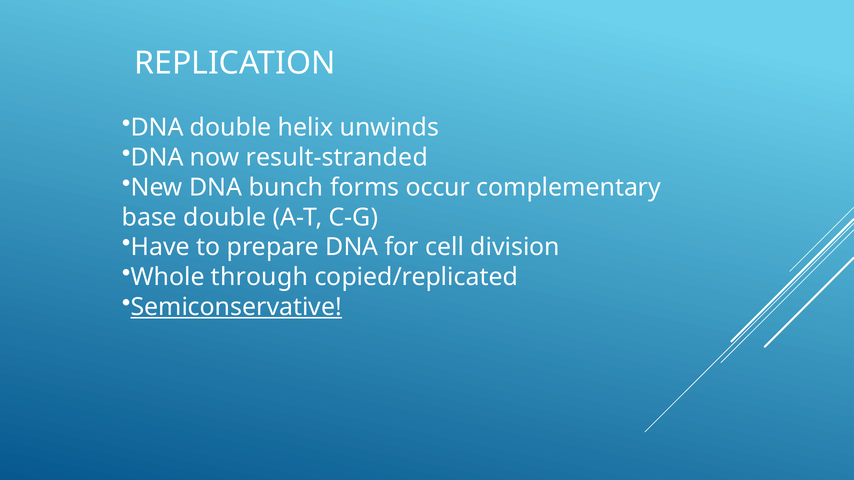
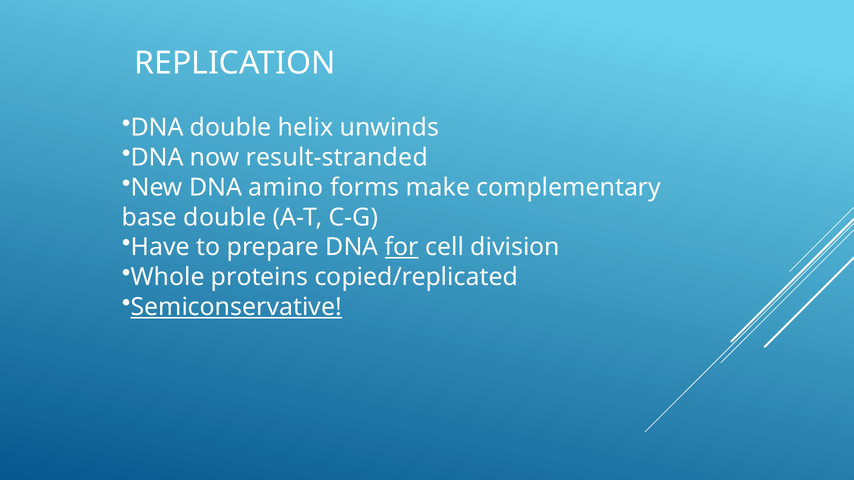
bunch: bunch -> amino (286, 188)
occur: occur -> make (438, 188)
for underline: none -> present (402, 247)
through: through -> proteins (260, 277)
